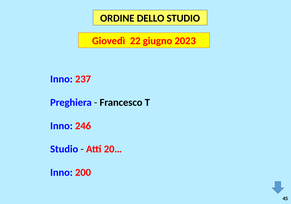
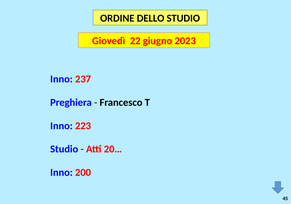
246: 246 -> 223 (83, 126)
